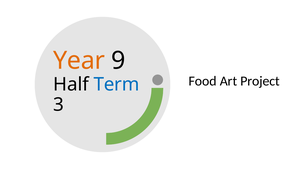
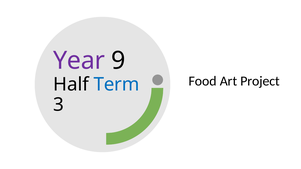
Year colour: orange -> purple (79, 61)
